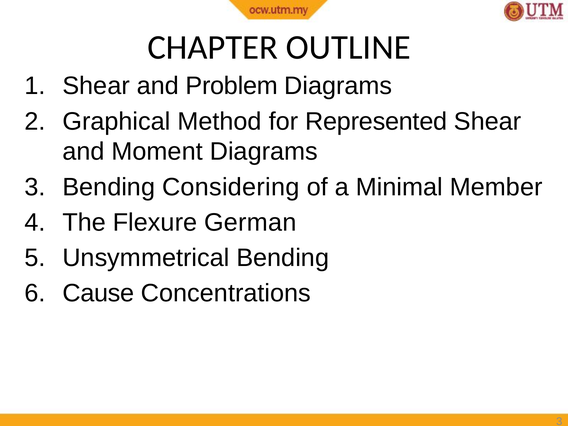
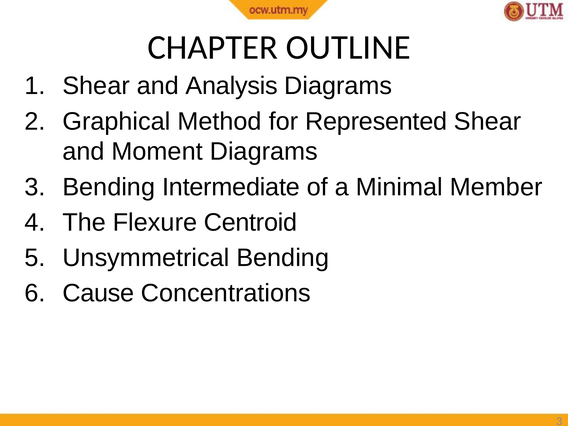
Problem: Problem -> Analysis (232, 86)
Considering: Considering -> Intermediate (231, 187)
German: German -> Centroid (251, 222)
